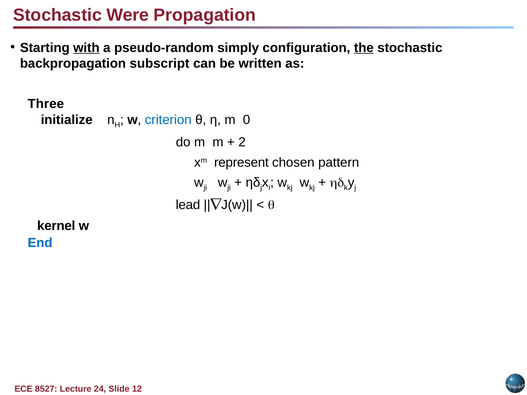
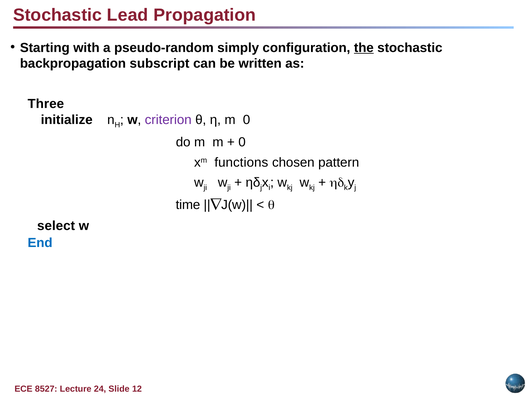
Were: Were -> Lead (128, 15)
with underline: present -> none (86, 48)
criterion colour: blue -> purple (168, 120)
2: 2 -> 0 (242, 142)
represent: represent -> functions (241, 162)
lead: lead -> time (188, 205)
kernel: kernel -> select (56, 226)
